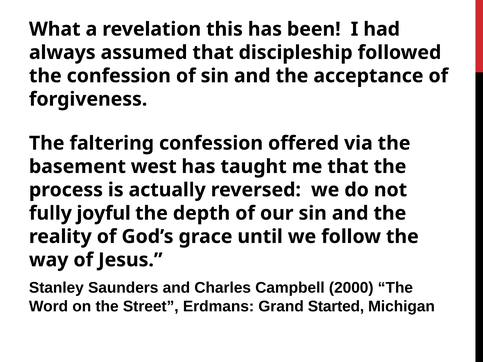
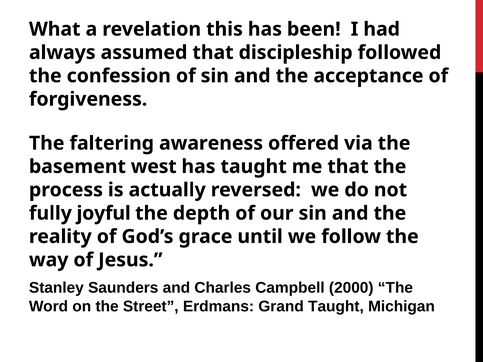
faltering confession: confession -> awareness (211, 143)
Grand Started: Started -> Taught (336, 306)
